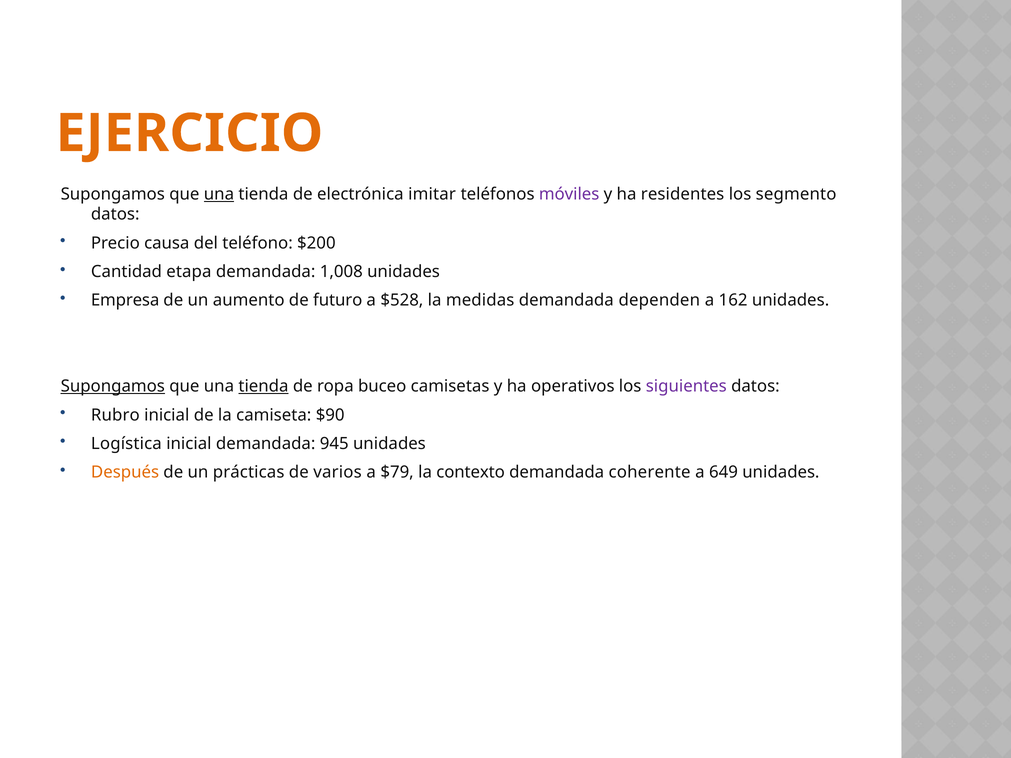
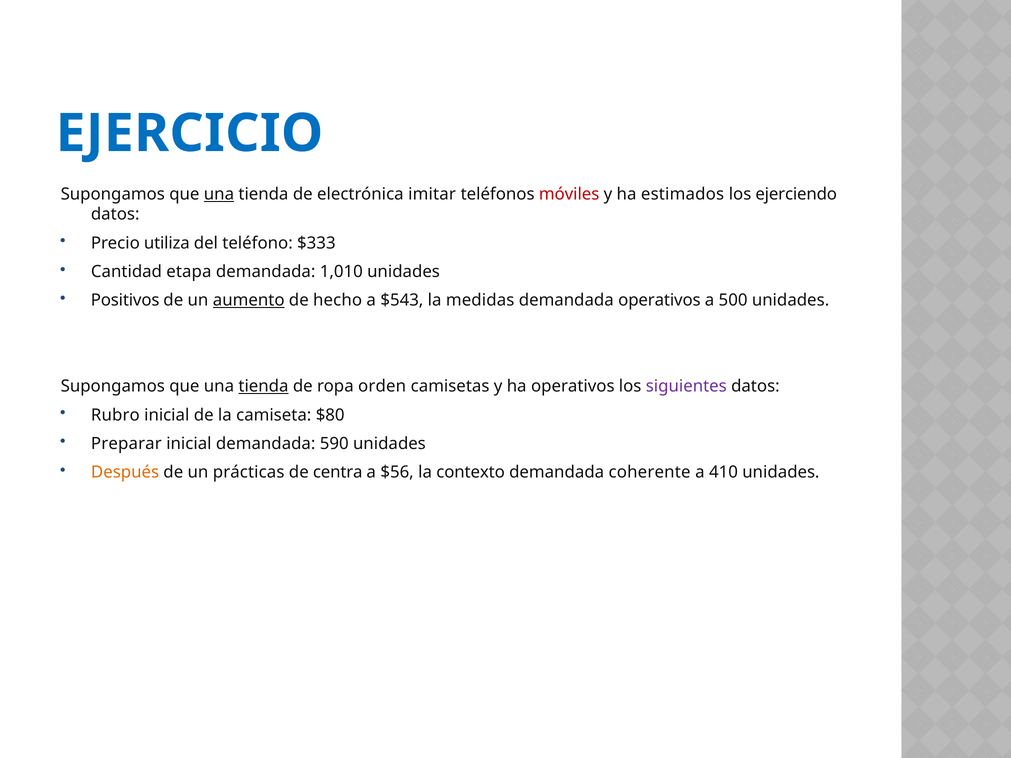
EJERCICIO colour: orange -> blue (189, 133)
móviles colour: purple -> red (569, 194)
residentes: residentes -> estimados (683, 194)
segmento: segmento -> ejerciendo (796, 194)
causa: causa -> utiliza (167, 243)
$200: $200 -> $333 (316, 243)
1,008: 1,008 -> 1,010 (341, 272)
Empresa: Empresa -> Positivos (125, 300)
aumento underline: none -> present (249, 300)
futuro: futuro -> hecho (338, 300)
$528: $528 -> $543 (402, 300)
demandada dependen: dependen -> operativos (659, 300)
162: 162 -> 500 (733, 300)
Supongamos underline: present -> none (113, 386)
buceo: buceo -> orden (382, 386)
$90: $90 -> $80 (330, 415)
Logística: Logística -> Preparar (126, 444)
945: 945 -> 590 (334, 444)
varios: varios -> centra (338, 472)
$79: $79 -> $56 (397, 472)
649: 649 -> 410 (723, 472)
